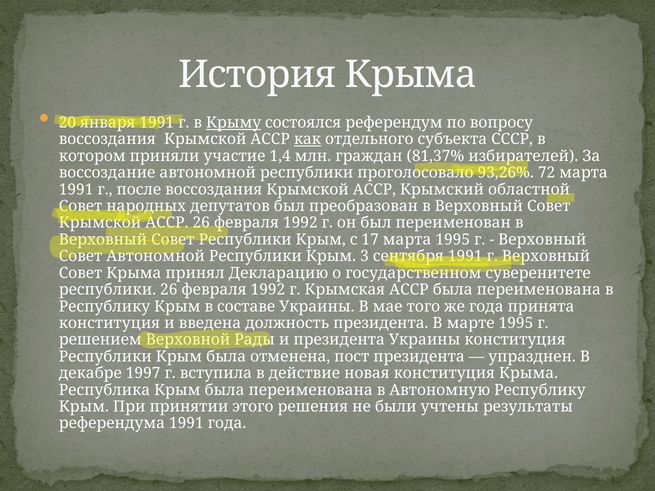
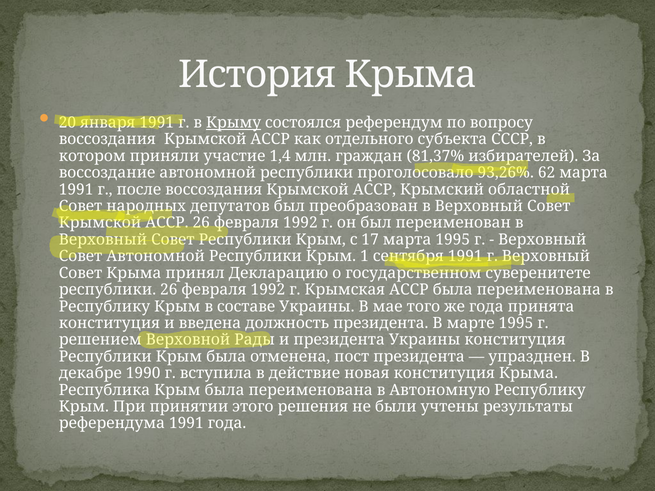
как underline: present -> none (307, 139)
72: 72 -> 62 (547, 173)
3: 3 -> 1 (365, 256)
1997: 1997 -> 1990 (143, 373)
